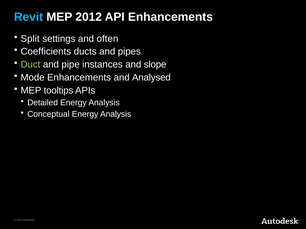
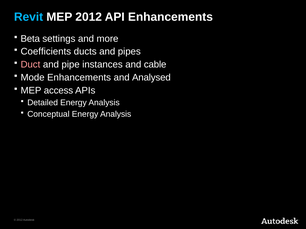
Split: Split -> Beta (30, 39)
often: often -> more (108, 39)
Duct colour: light green -> pink (30, 65)
slope: slope -> cable (155, 65)
tooltips: tooltips -> access (58, 91)
